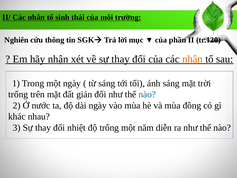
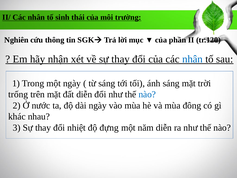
nhân colour: orange -> blue (192, 59)
đất gián: gián -> diễn (84, 94)
độ trống: trống -> đựng (109, 127)
